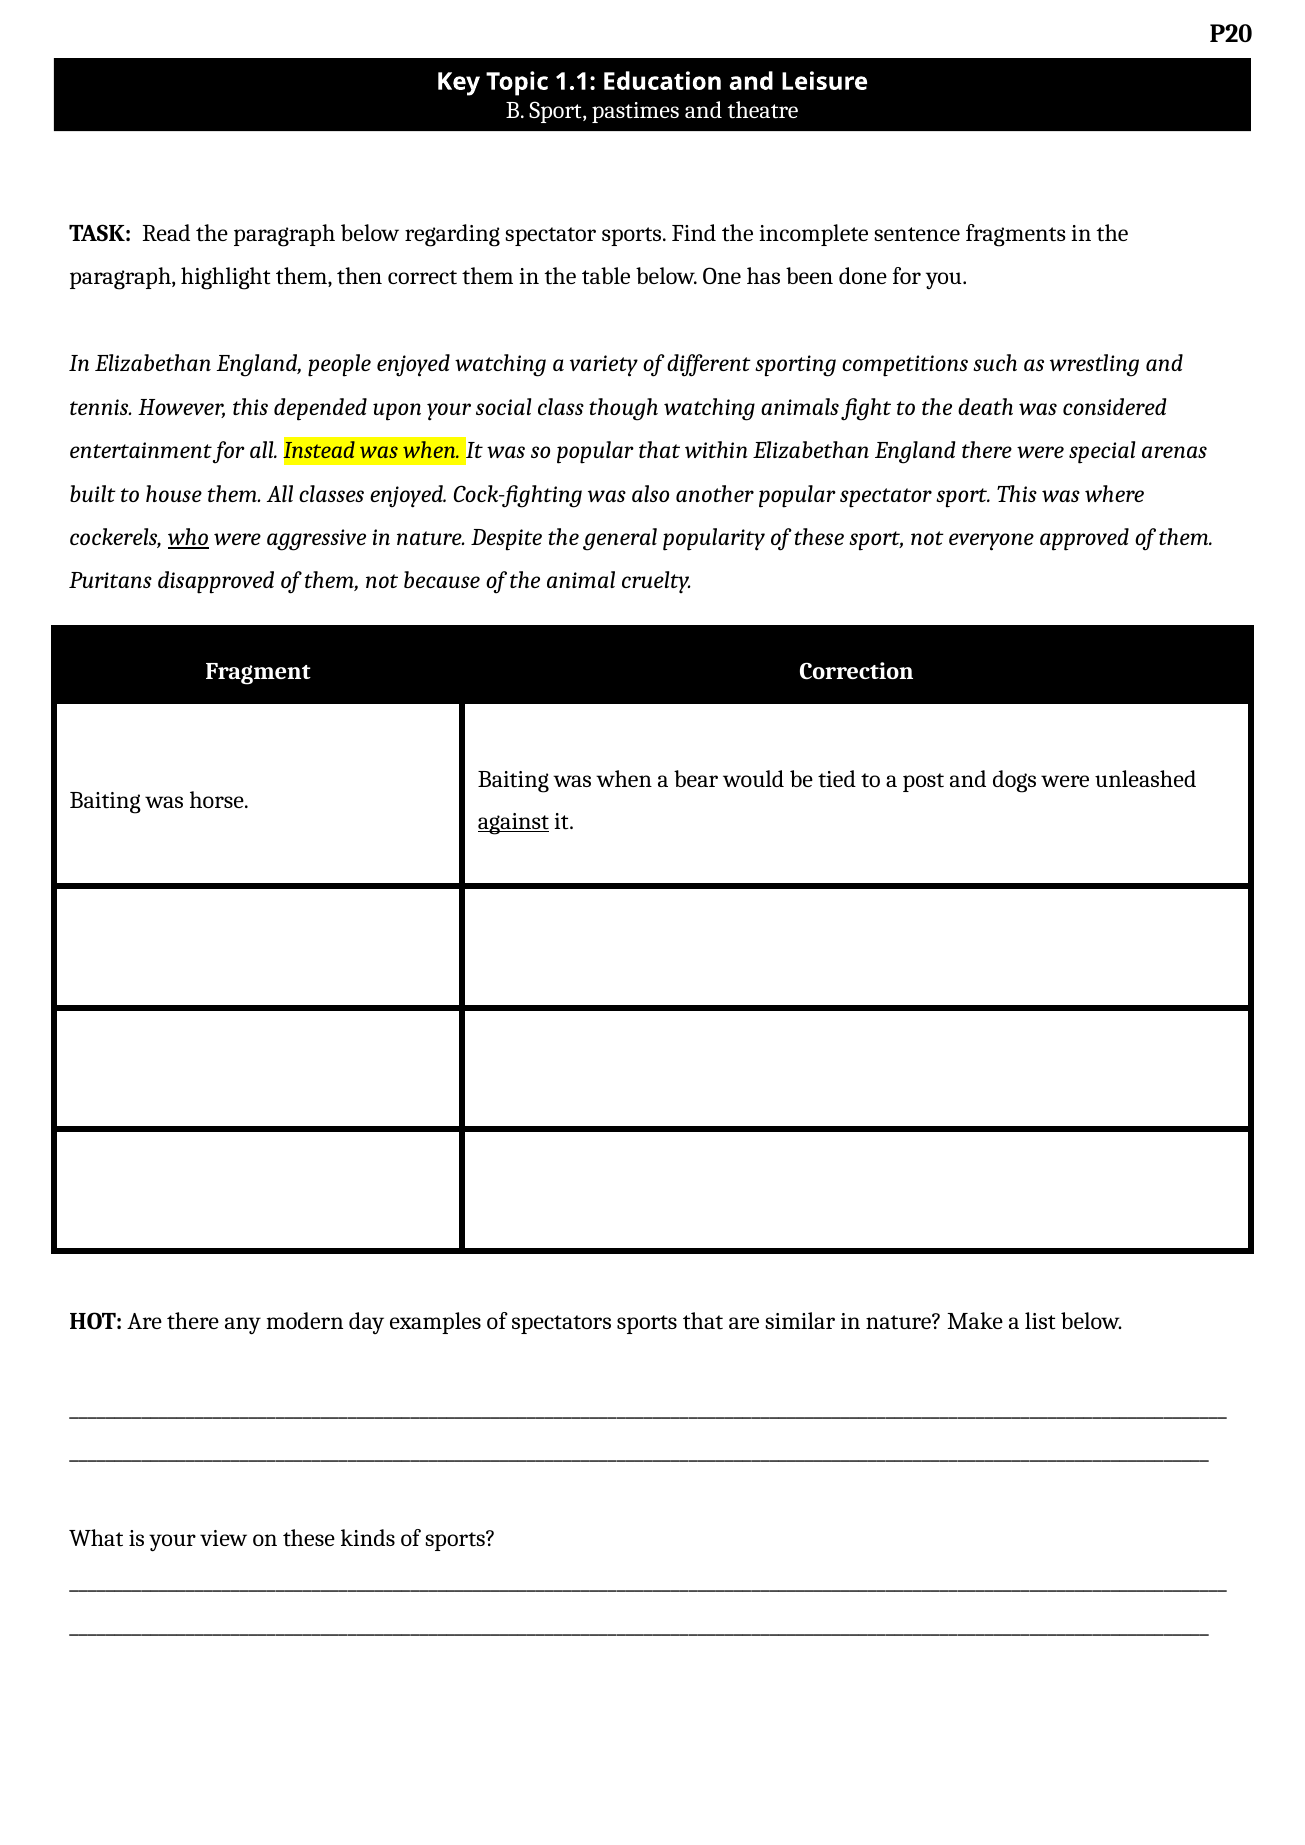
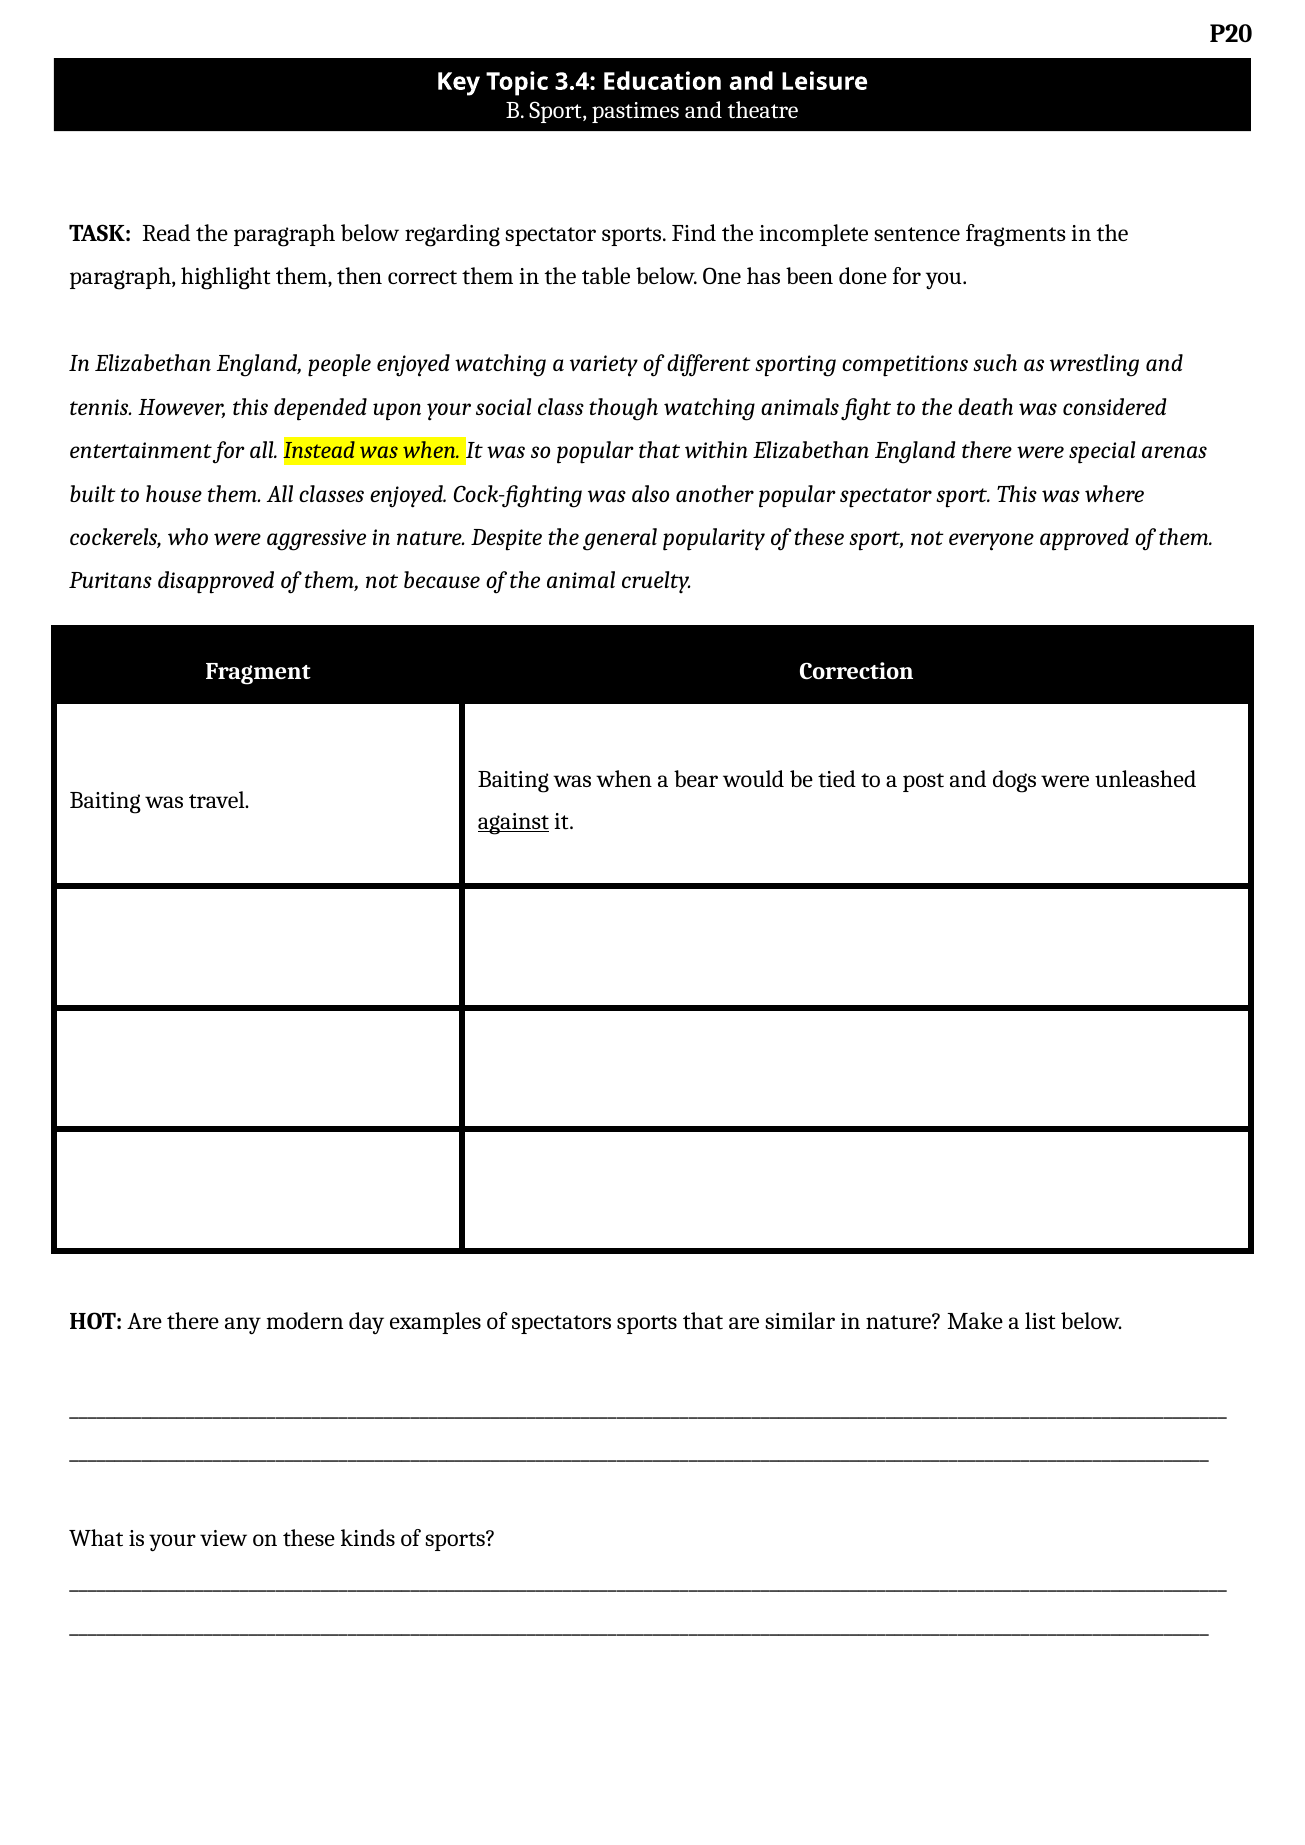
1.1: 1.1 -> 3.4 (575, 82)
who underline: present -> none (189, 538)
horse: horse -> travel (219, 801)
